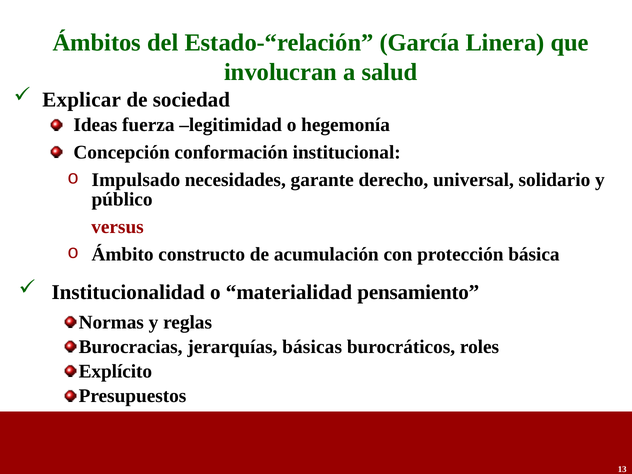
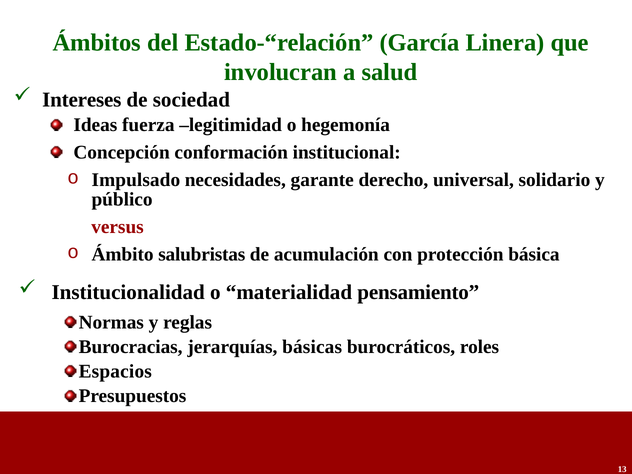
Explicar: Explicar -> Intereses (82, 100)
constructo: constructo -> salubristas (202, 254)
Explícito: Explícito -> Espacios (115, 372)
